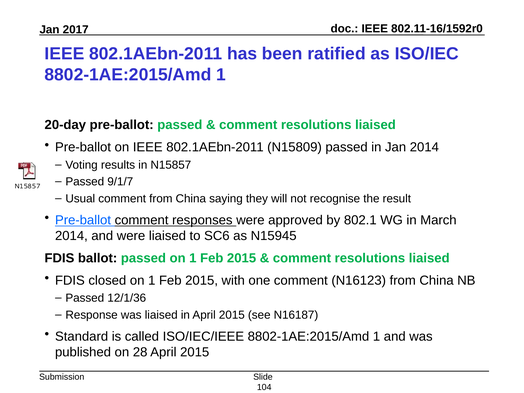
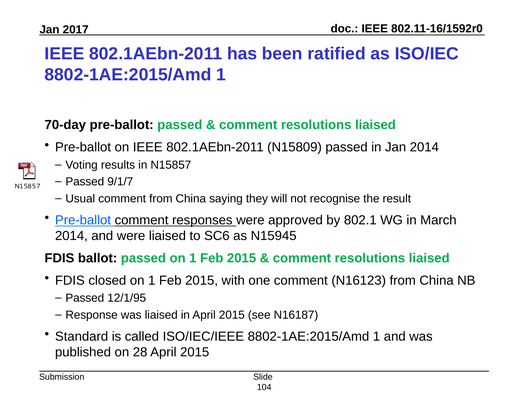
20-day: 20-day -> 70-day (65, 125)
12/1/36: 12/1/36 -> 12/1/95 (127, 298)
